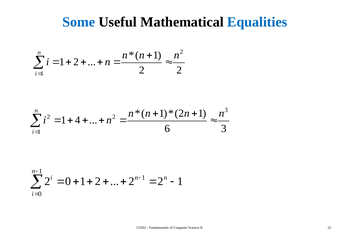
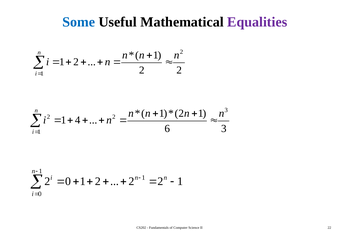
Equalities colour: blue -> purple (257, 22)
